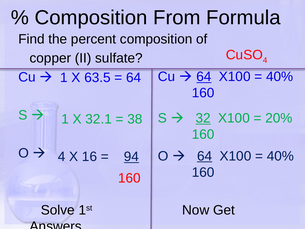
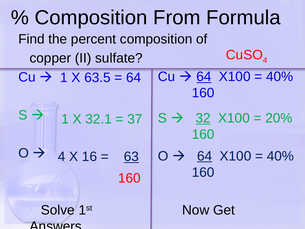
38: 38 -> 37 (135, 119)
94: 94 -> 63 (131, 157)
